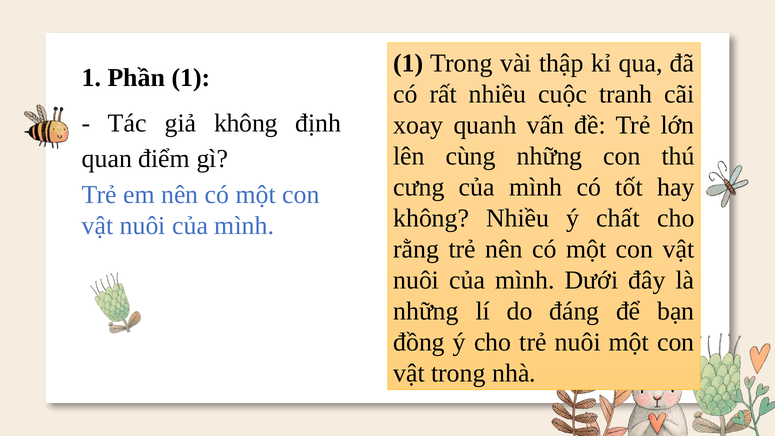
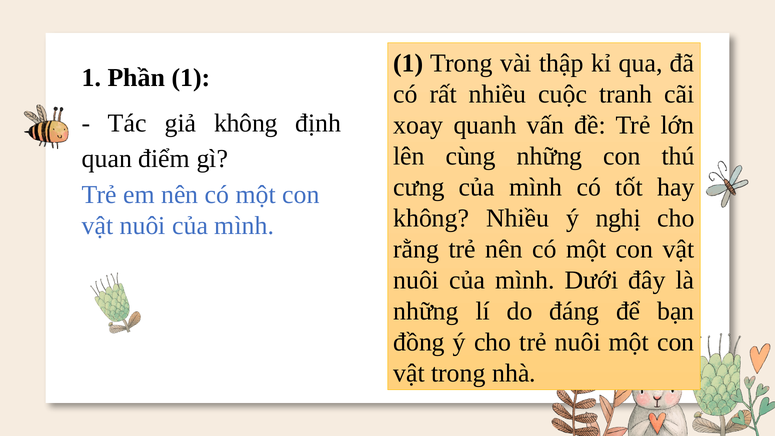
chất: chất -> nghị (618, 218)
